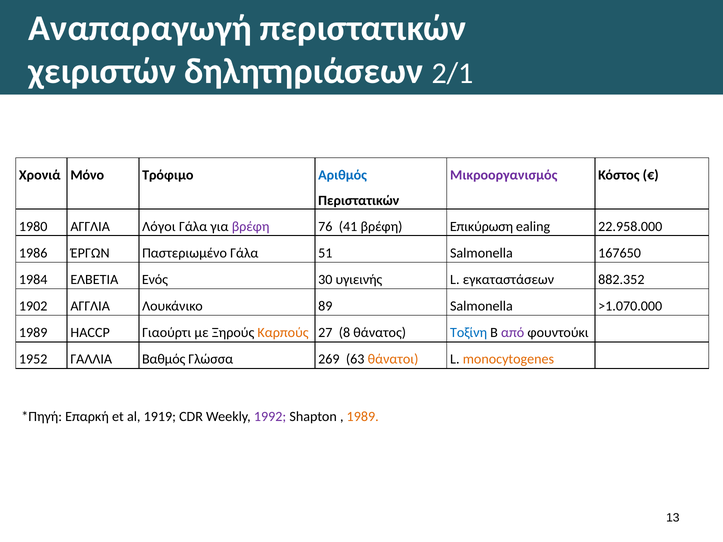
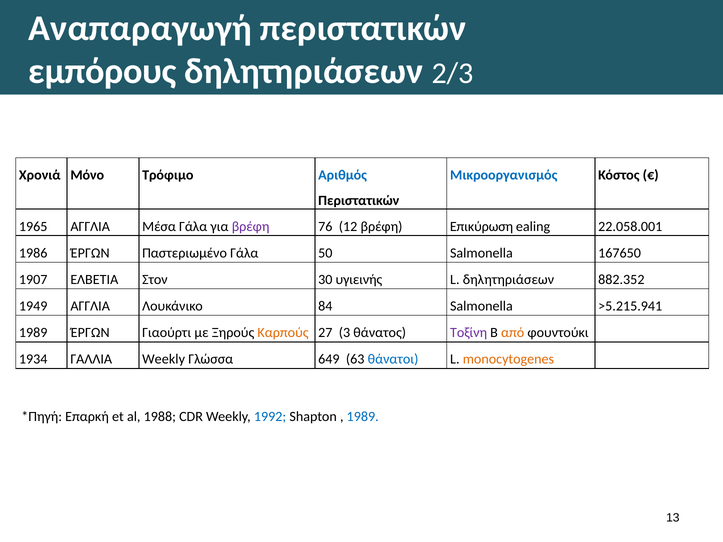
χειριστών: χειριστών -> εμπόρους (102, 71)
2/1: 2/1 -> 2/3 (453, 73)
Μικροοργανισμός colour: purple -> blue (504, 175)
1980: 1980 -> 1965 (33, 226)
Λόγοι: Λόγοι -> Μέσα (159, 226)
41: 41 -> 12 (348, 226)
22.958.000: 22.958.000 -> 22.058.001 (630, 226)
51: 51 -> 50 (325, 253)
1984: 1984 -> 1907 (33, 280)
Ενός: Ενός -> Στον (155, 280)
L εγκαταστάσεων: εγκαταστάσεων -> δηλητηριάσεων (508, 280)
1902: 1902 -> 1949 (33, 306)
89: 89 -> 84 (325, 306)
>1.070.000: >1.070.000 -> >5.215.941 (630, 306)
1989 HACCP: HACCP -> ΈΡΓΩΝ (90, 333)
8: 8 -> 3 (344, 333)
Τoξίνη colour: blue -> purple (469, 333)
από colour: purple -> orange (513, 333)
1952: 1952 -> 1934 (33, 359)
ΓΑΛΛΙΑ Βαθμός: Βαθμός -> Weekly (164, 359)
269: 269 -> 649 (329, 359)
θάνατοι colour: orange -> blue (393, 359)
1919: 1919 -> 1988 (160, 417)
1992 colour: purple -> blue (270, 417)
1989 colour: orange -> blue (363, 417)
